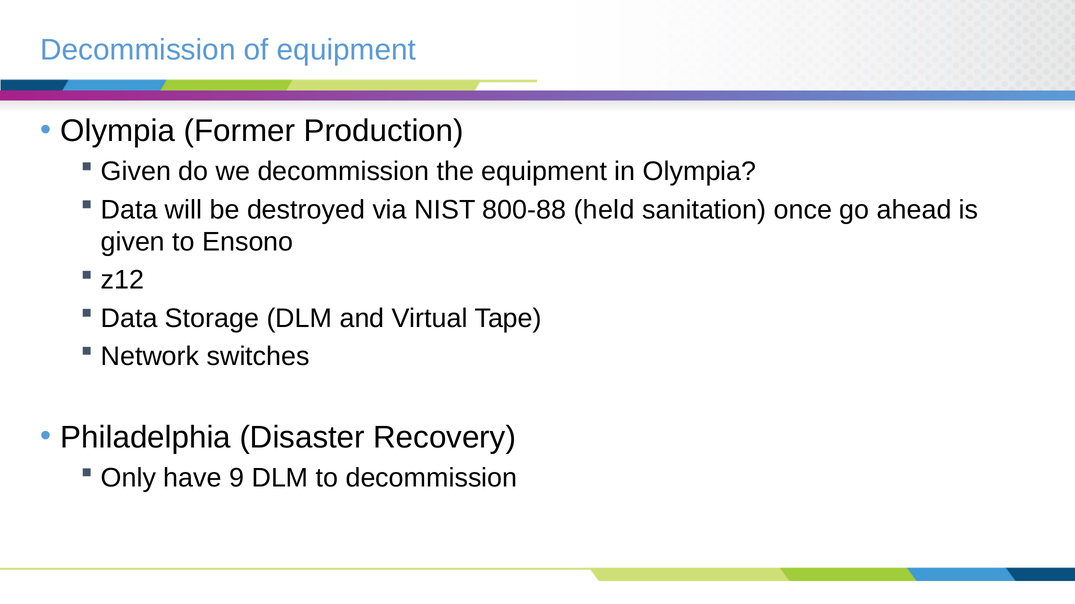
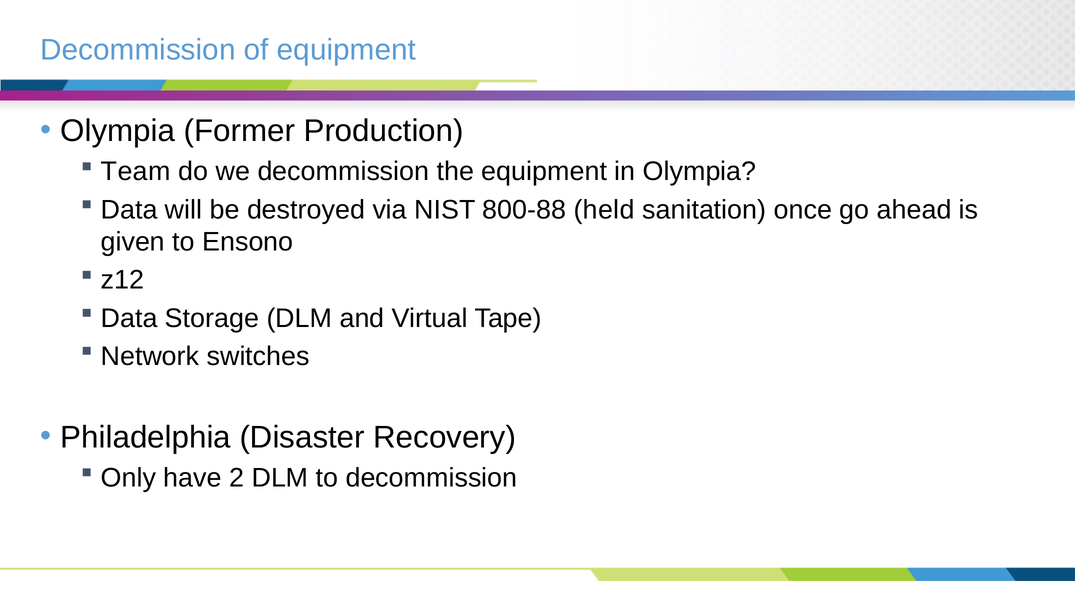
Given: Given -> Team (136, 172)
9: 9 -> 2 (237, 478)
